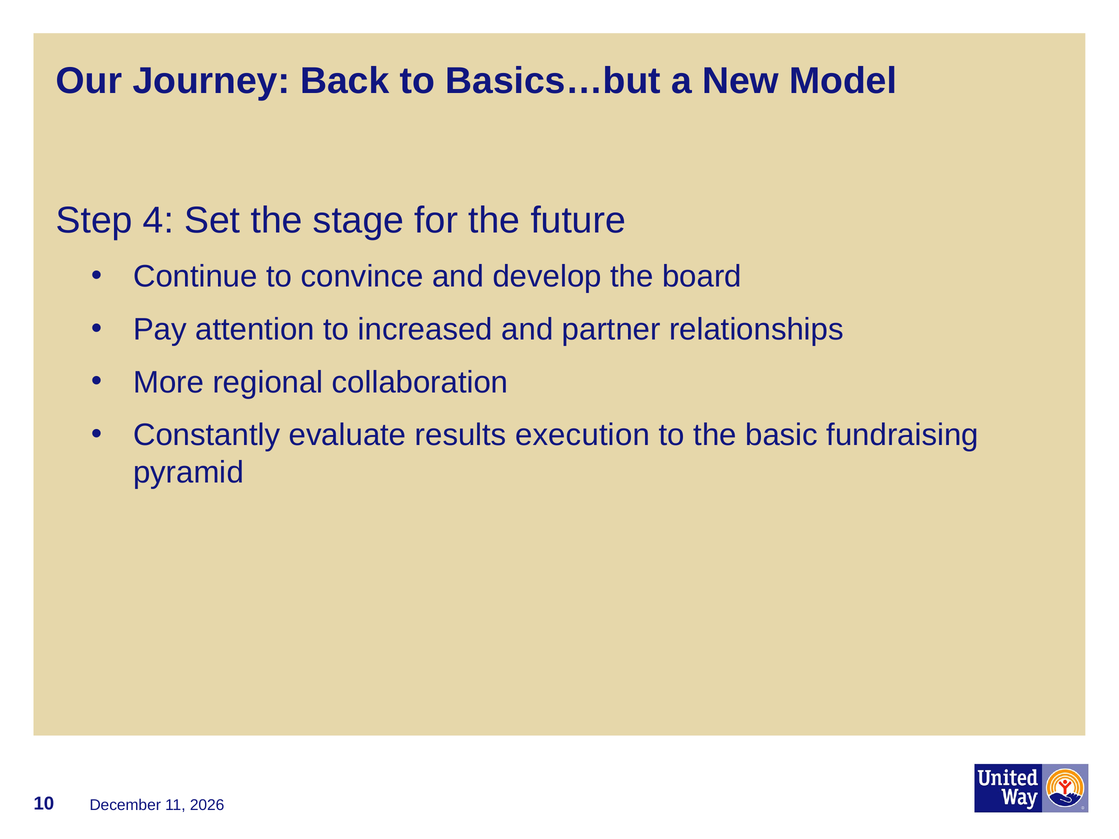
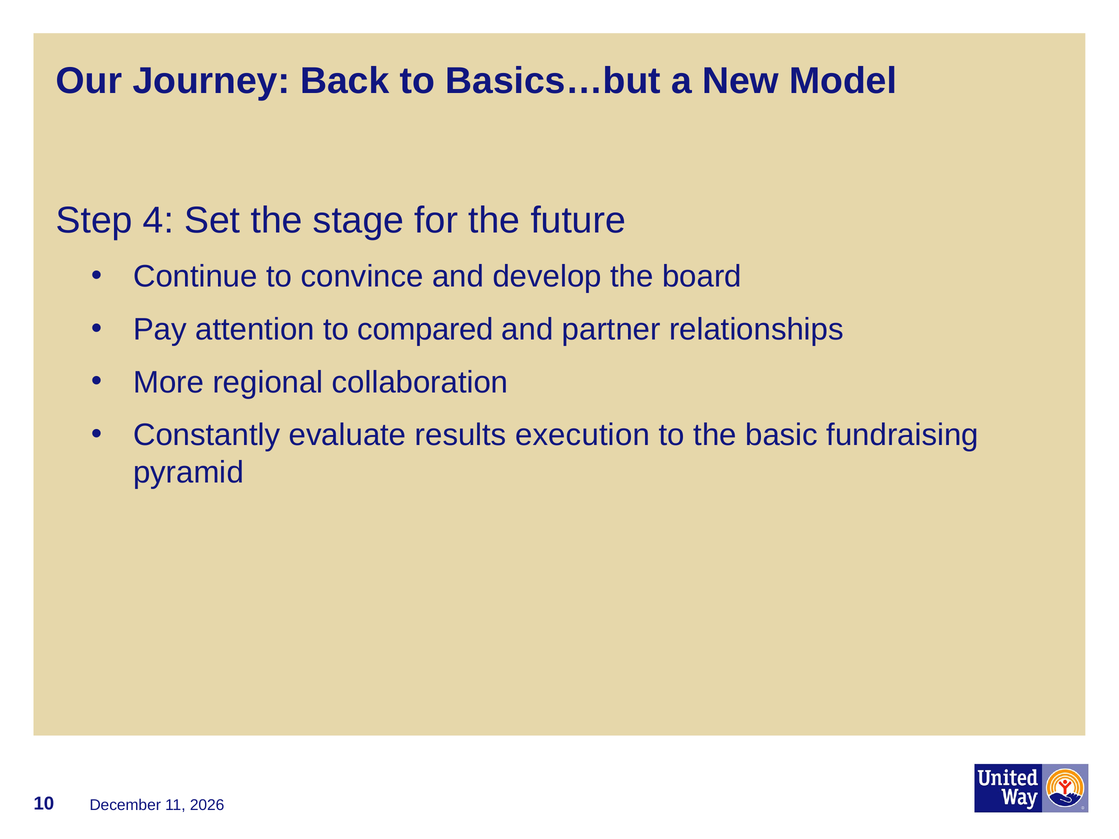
increased: increased -> compared (425, 330)
